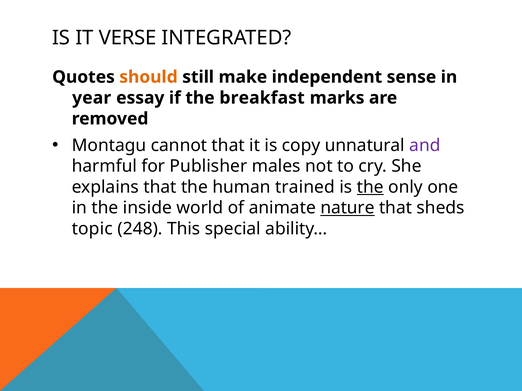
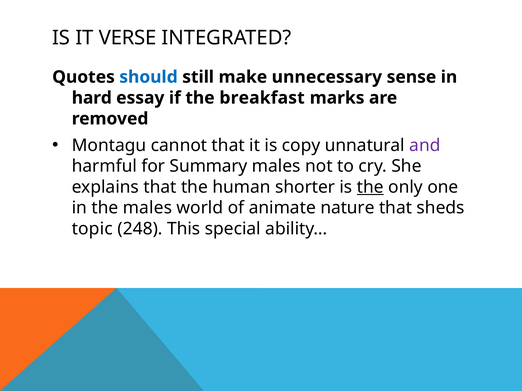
should colour: orange -> blue (149, 77)
independent: independent -> unnecessary (327, 77)
year: year -> hard (92, 98)
Publisher: Publisher -> Summary (209, 166)
trained: trained -> shorter (305, 187)
the inside: inside -> males (147, 208)
nature underline: present -> none (347, 208)
